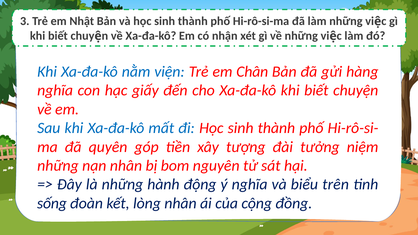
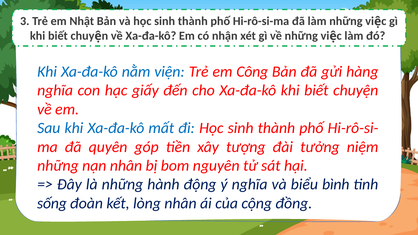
Chân: Chân -> Công (252, 72)
trên: trên -> bình (336, 185)
